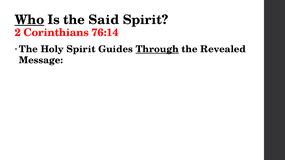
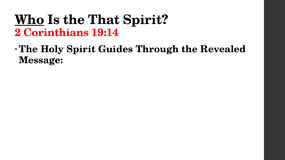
Said: Said -> That (104, 20)
76:14: 76:14 -> 19:14 (105, 33)
Through underline: present -> none (157, 49)
